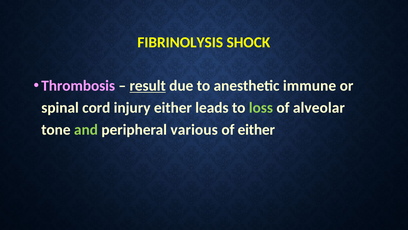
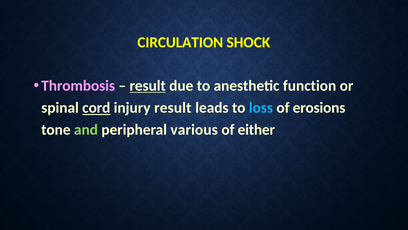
FIBRINOLYSIS: FIBRINOLYSIS -> CIRCULATION (180, 42)
immune: immune -> function (310, 86)
cord underline: none -> present (96, 108)
injury either: either -> result (173, 108)
loss colour: light green -> light blue (261, 108)
alveolar: alveolar -> erosions (319, 108)
